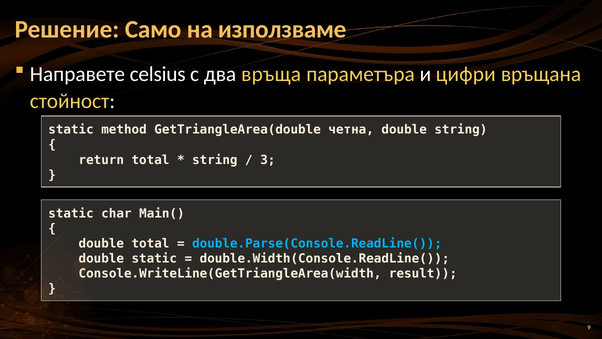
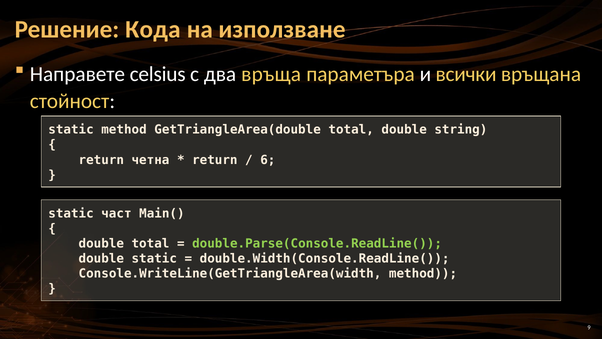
Само: Само -> Кода (153, 29)
използваме: използваме -> използване (282, 29)
цифри: цифри -> всички (466, 74)
GetTriangleArea(double четна: четна -> total (351, 130)
return total: total -> четна (150, 160)
string: string -> return (215, 160)
3: 3 -> 6 (268, 160)
char: char -> част (116, 213)
double.Parse(Console.ReadLine( colour: light blue -> light green (317, 243)
Console.WriteLine(GetTriangleArea(width result: result -> method (423, 273)
